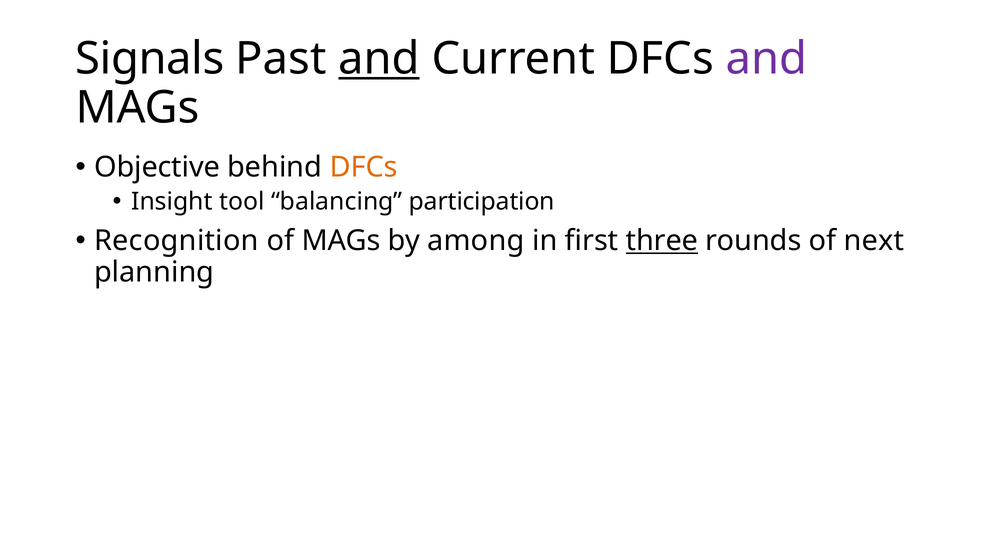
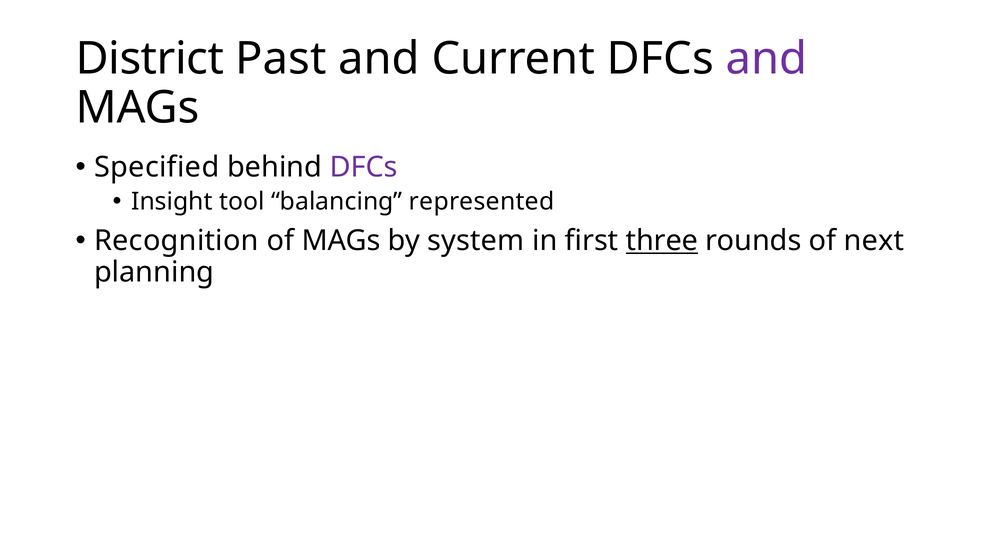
Signals: Signals -> District (150, 59)
and underline: present -> none (379, 59)
Objective: Objective -> Specified (157, 168)
DFCs colour: orange -> purple (364, 168)
participation: participation -> represented (482, 202)
among: among -> system (476, 241)
